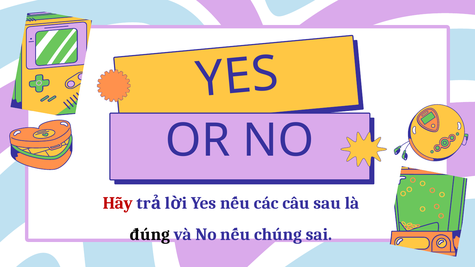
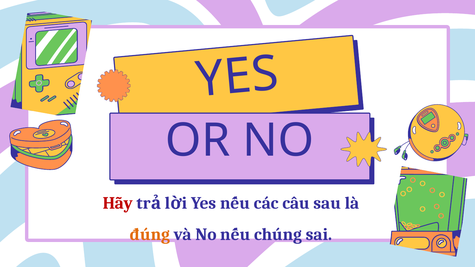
đúng colour: black -> orange (150, 234)
